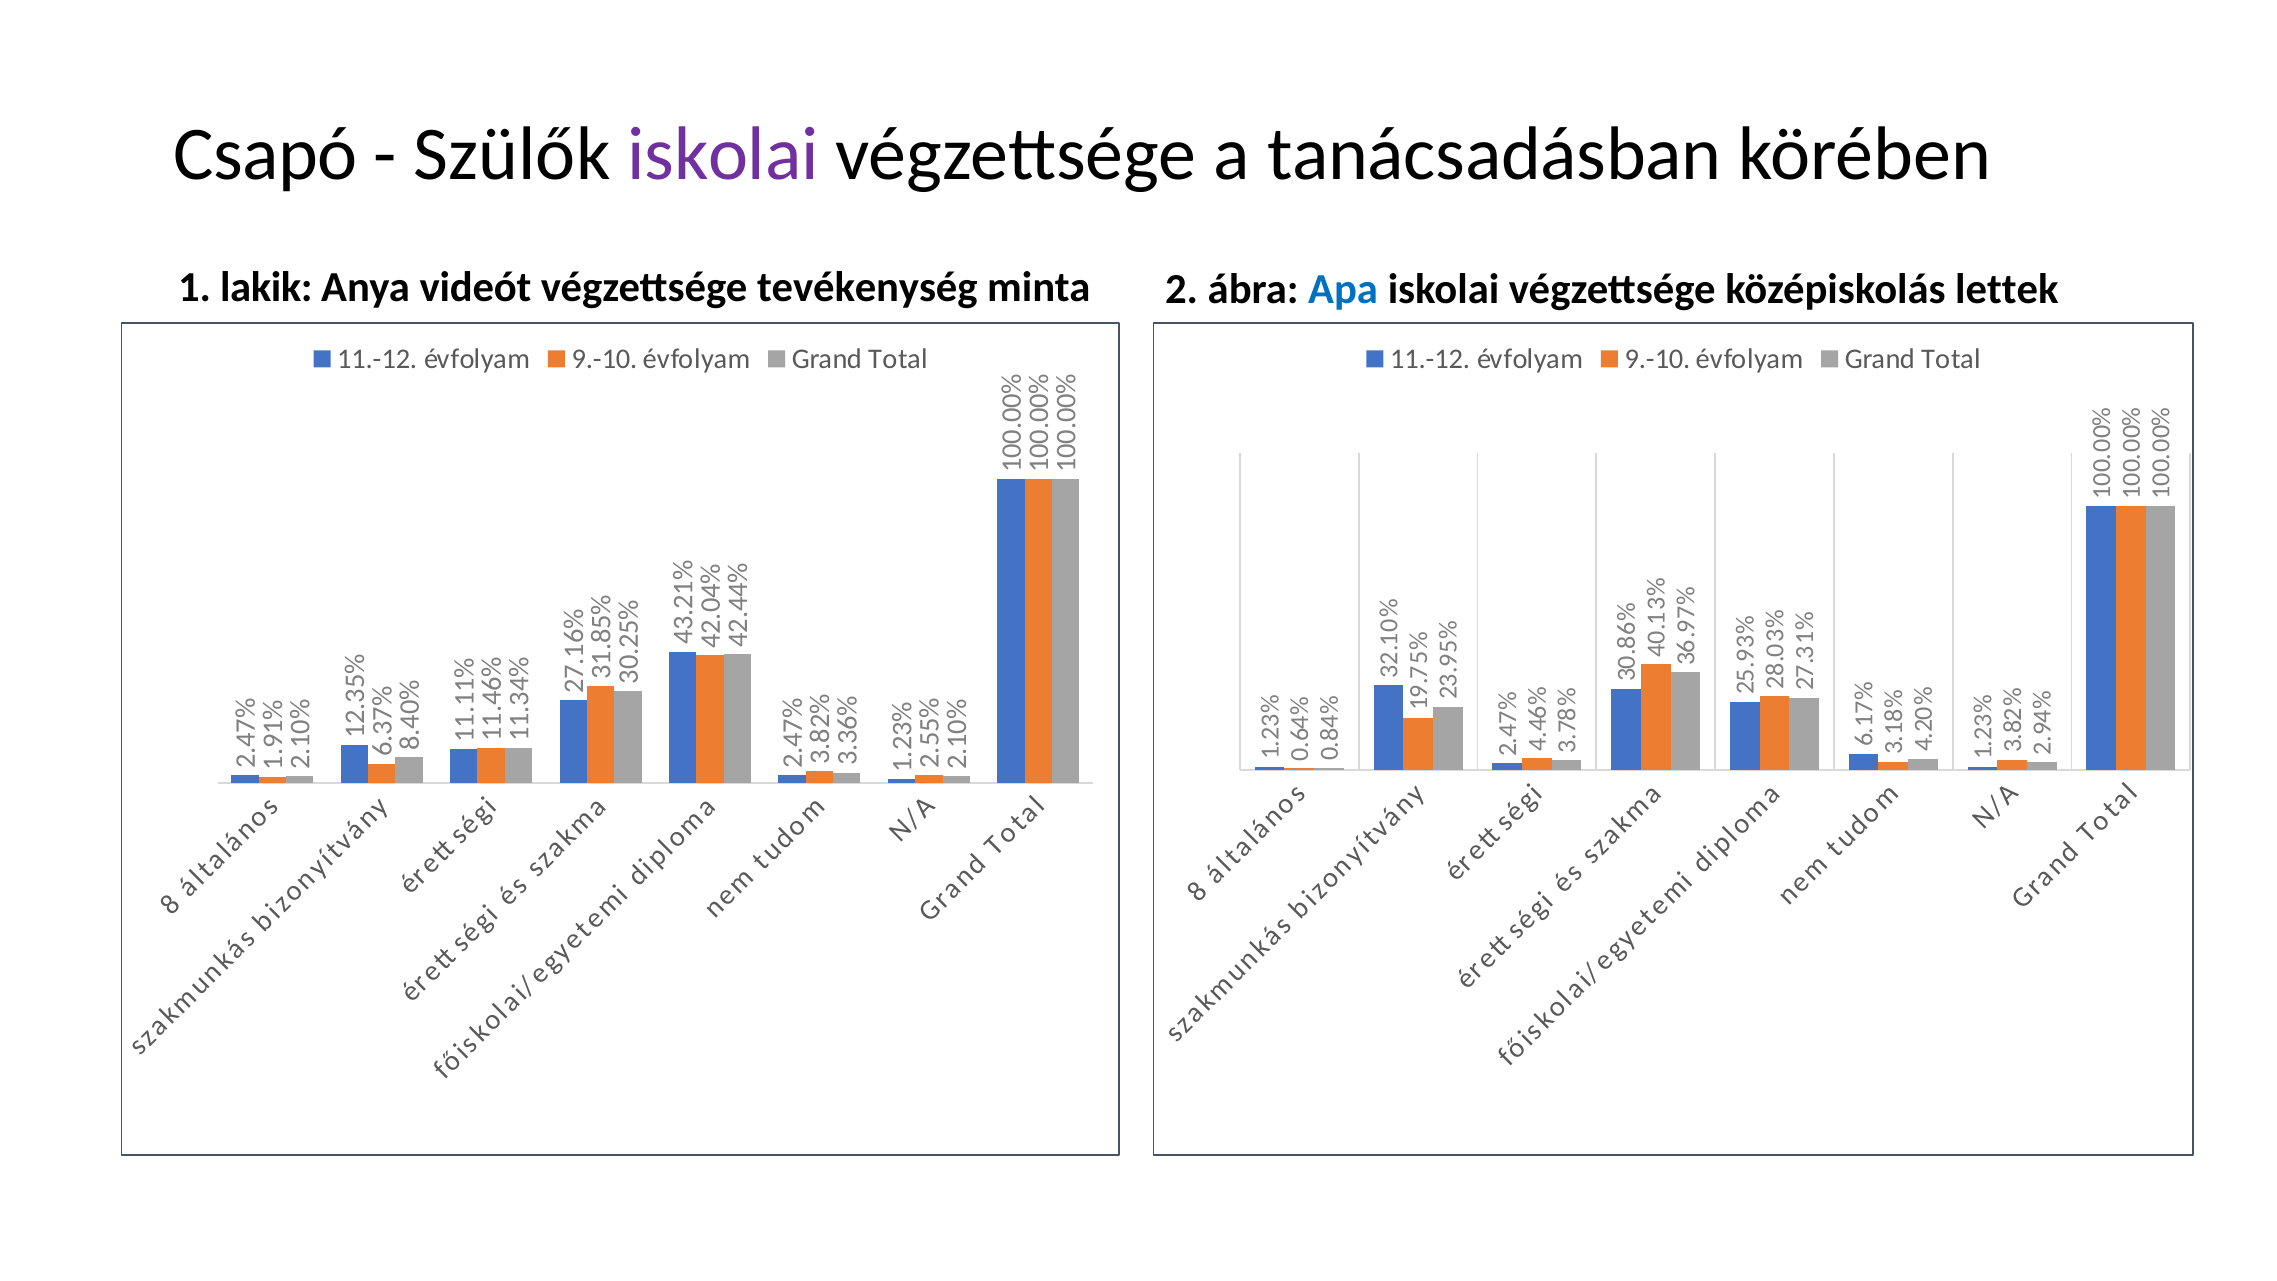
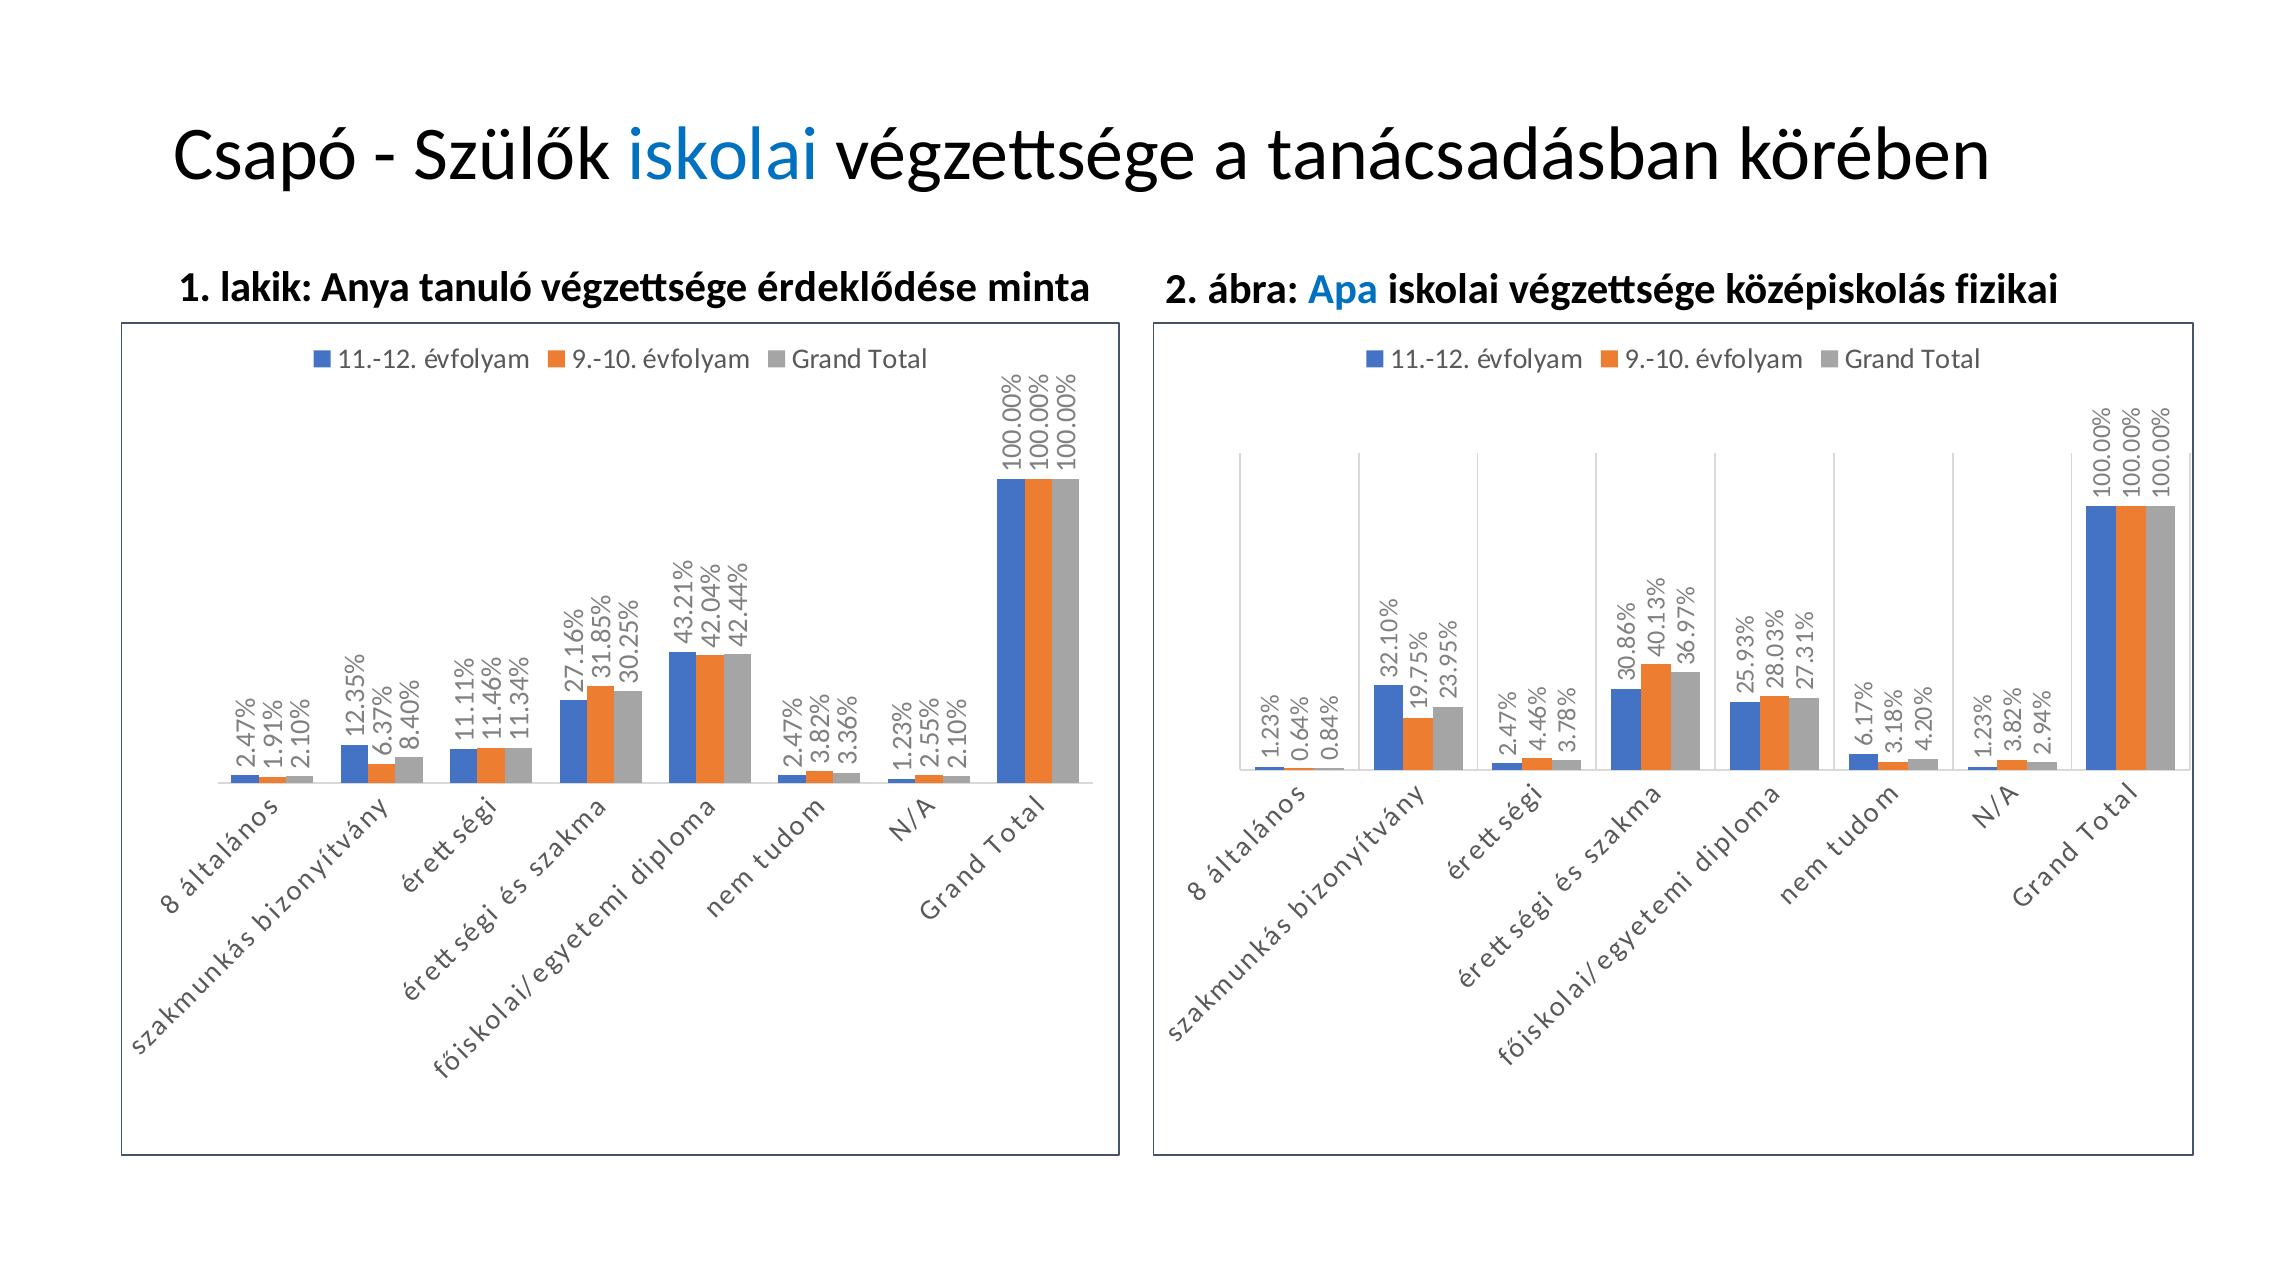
iskolai colour: purple -> blue (723, 154)
videót: videót -> tanuló (476, 287)
tevékenység: tevékenység -> érdeklődése (867, 287)
lettek: lettek -> fizikai (2007, 290)
